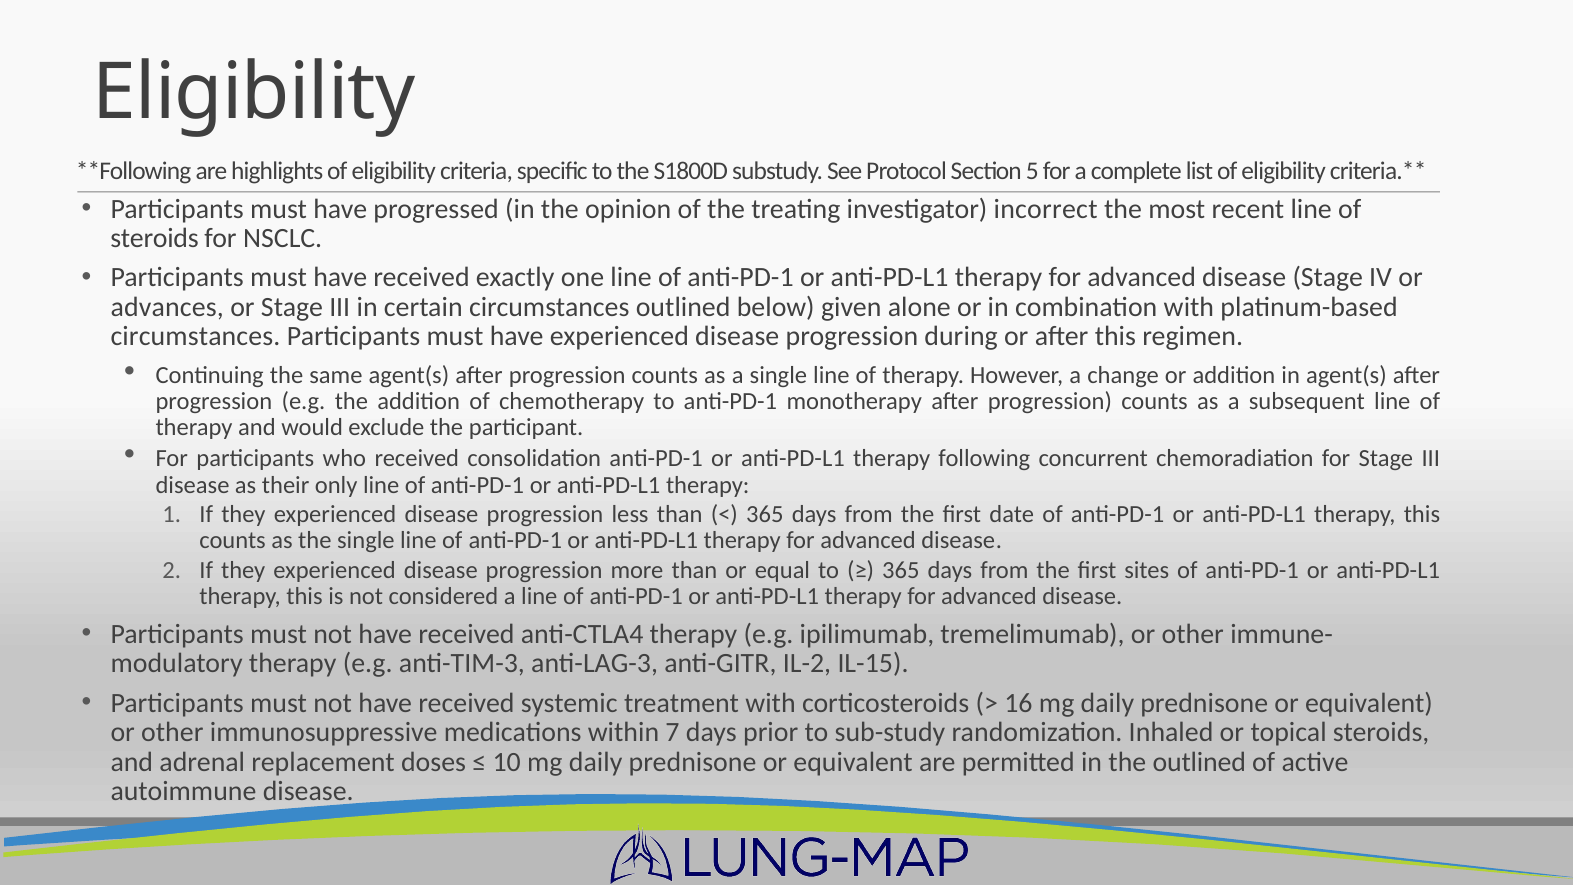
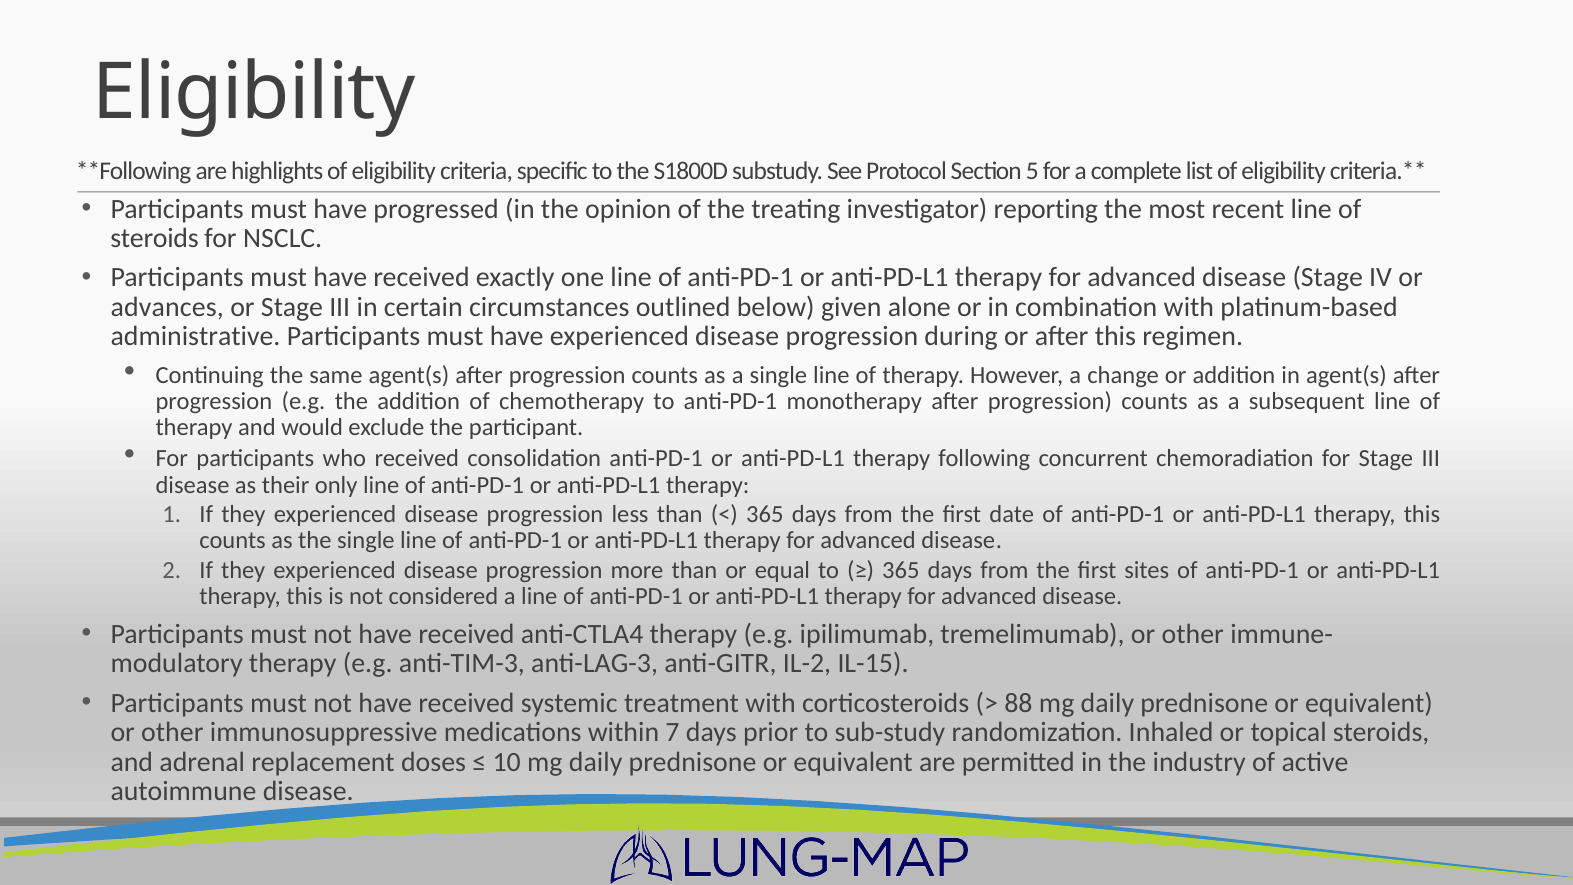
incorrect: incorrect -> reporting (1046, 209)
circumstances: circumstances -> administrative (196, 337)
16: 16 -> 88 (1018, 703)
the outlined: outlined -> industry (1199, 762)
